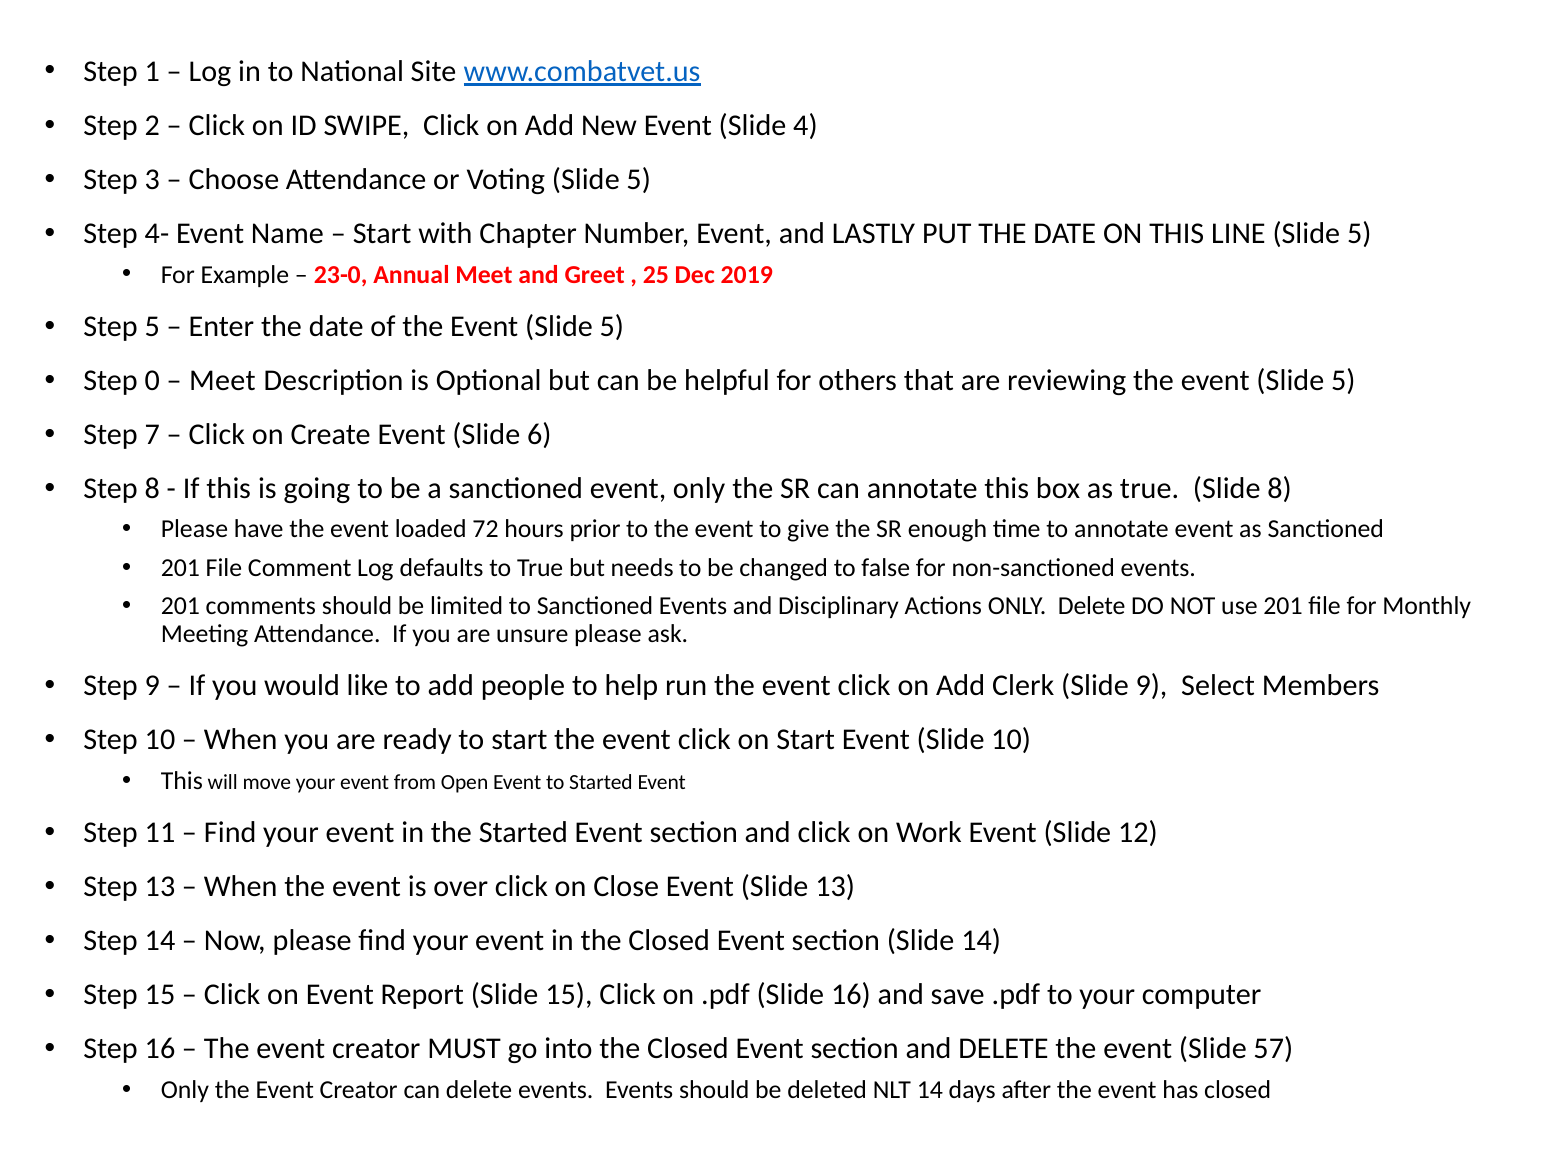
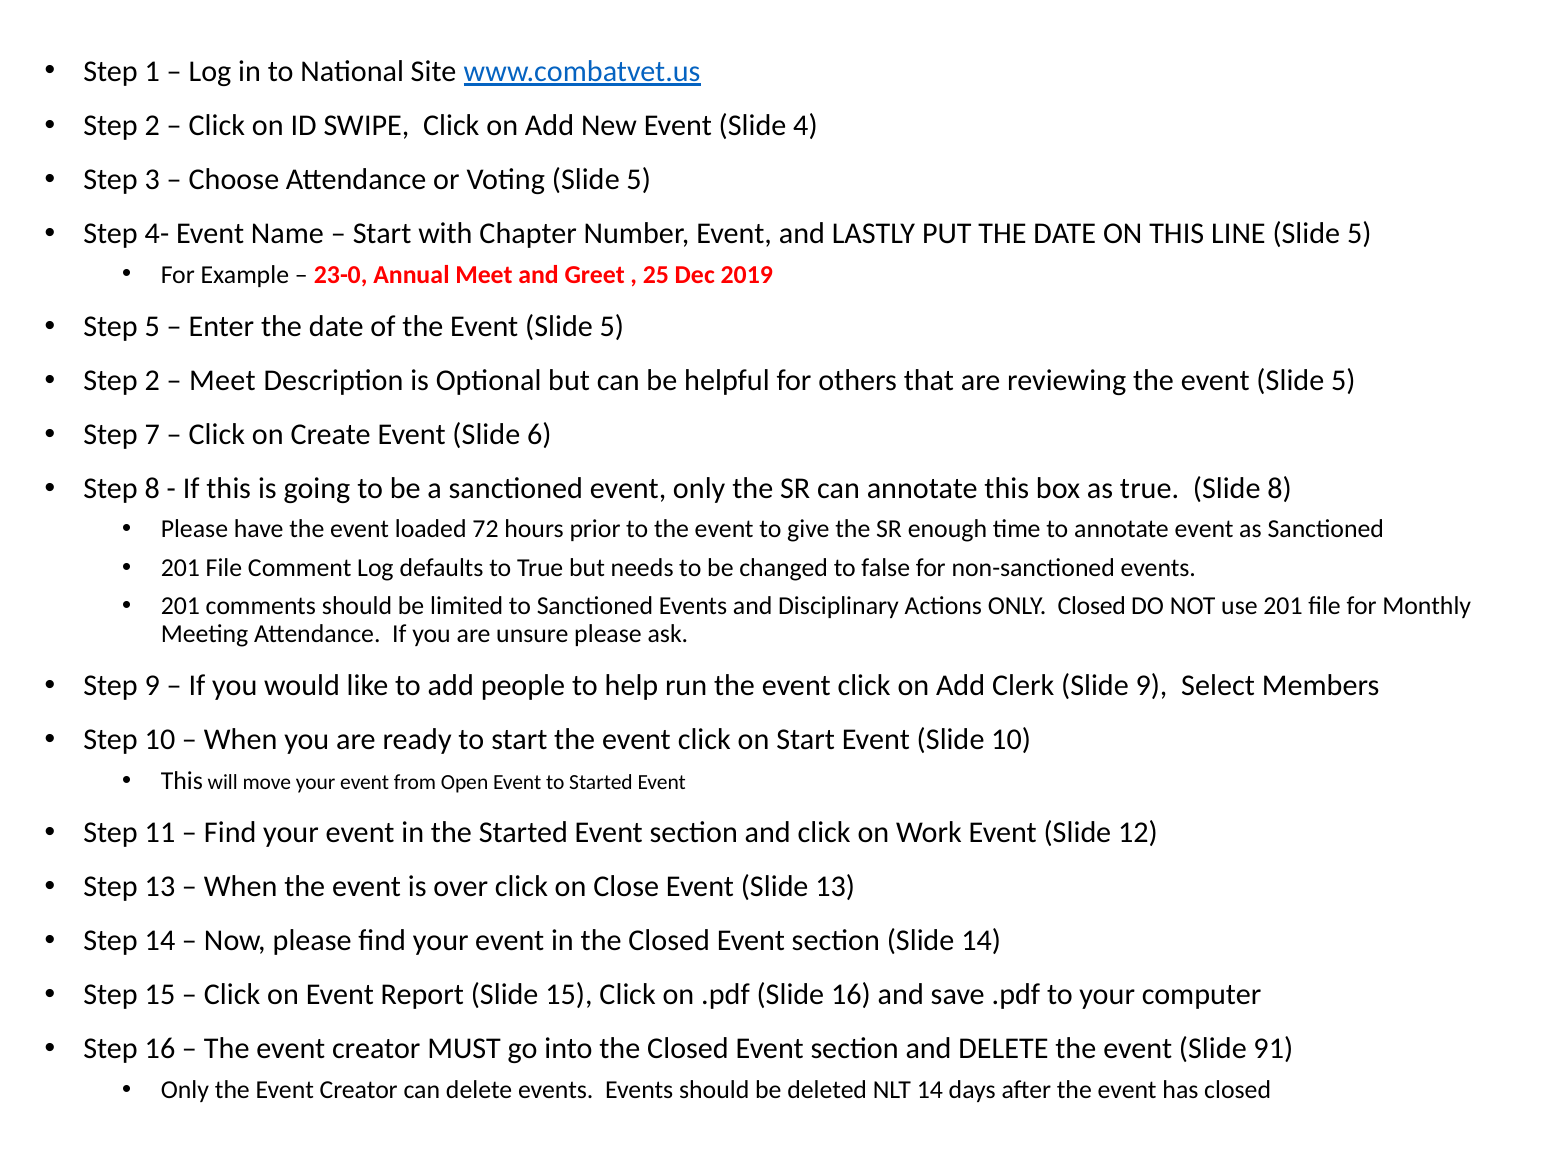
0: 0 -> 2 (152, 380)
ONLY Delete: Delete -> Closed (1092, 607)
57: 57 -> 91 (1273, 1050)
